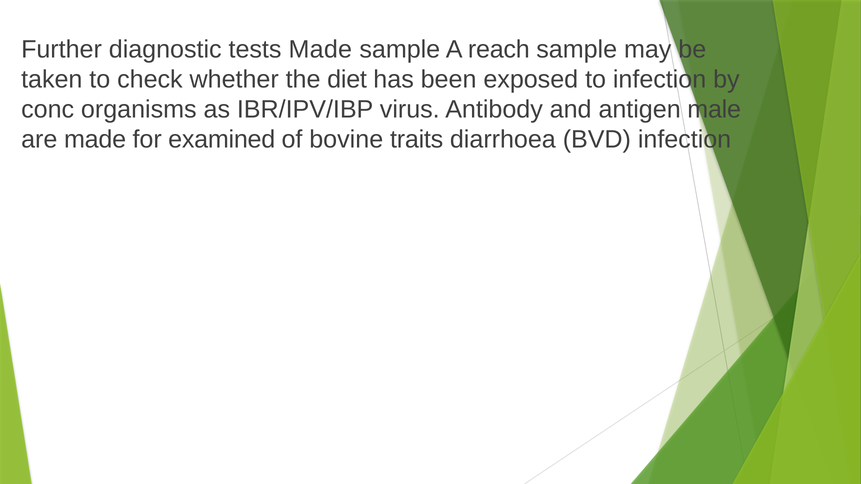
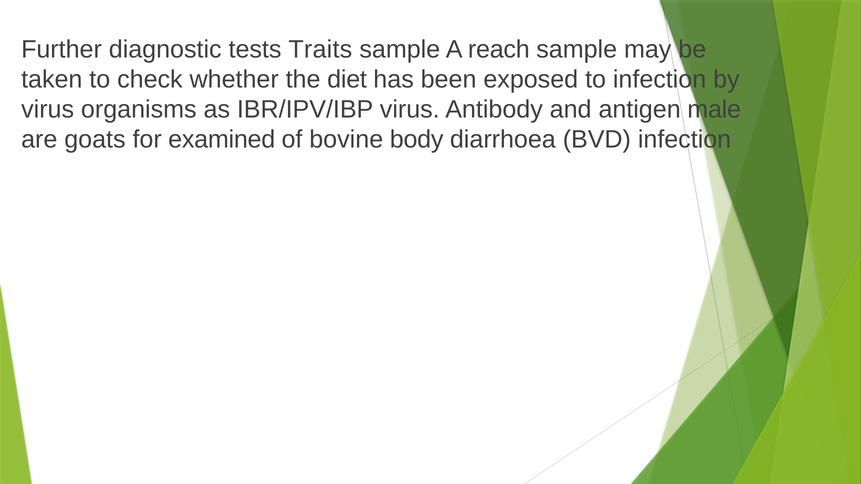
tests Made: Made -> Traits (320, 49)
conc: conc -> virus (48, 110)
are made: made -> goats (95, 140)
traits: traits -> body (417, 140)
